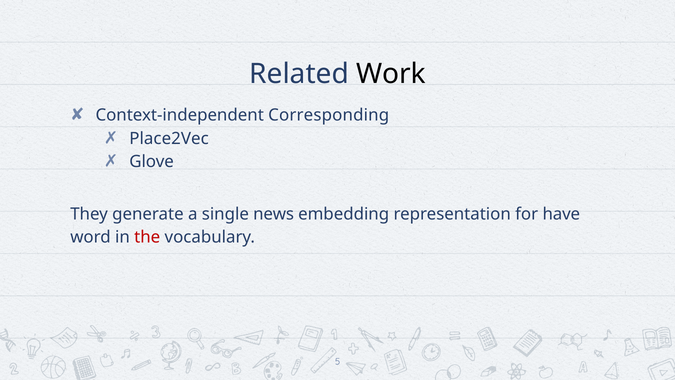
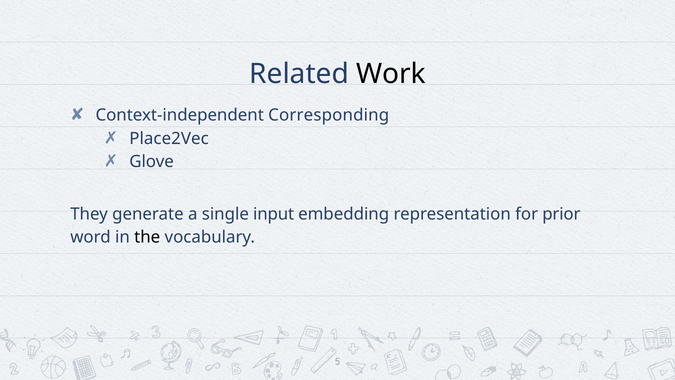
news: news -> input (274, 214)
have: have -> prior (561, 214)
the colour: red -> black (147, 237)
